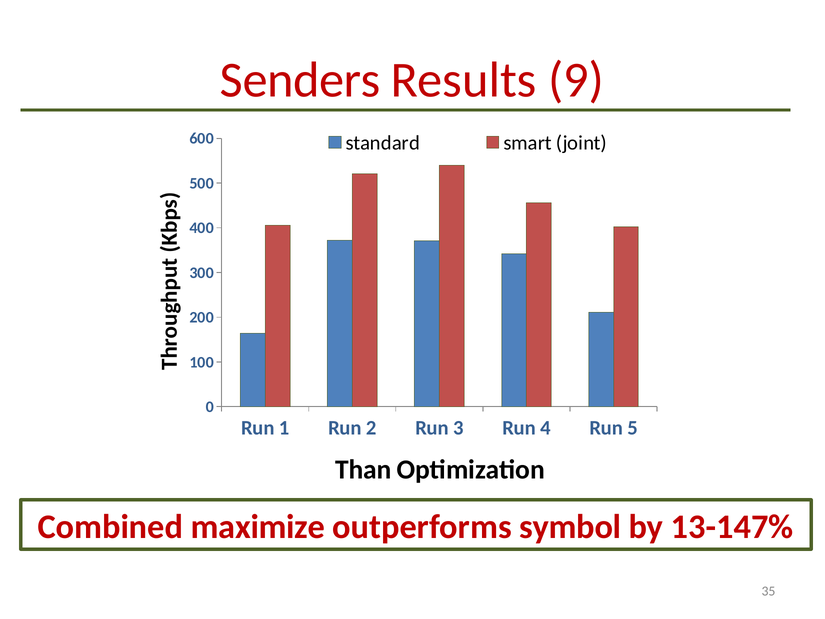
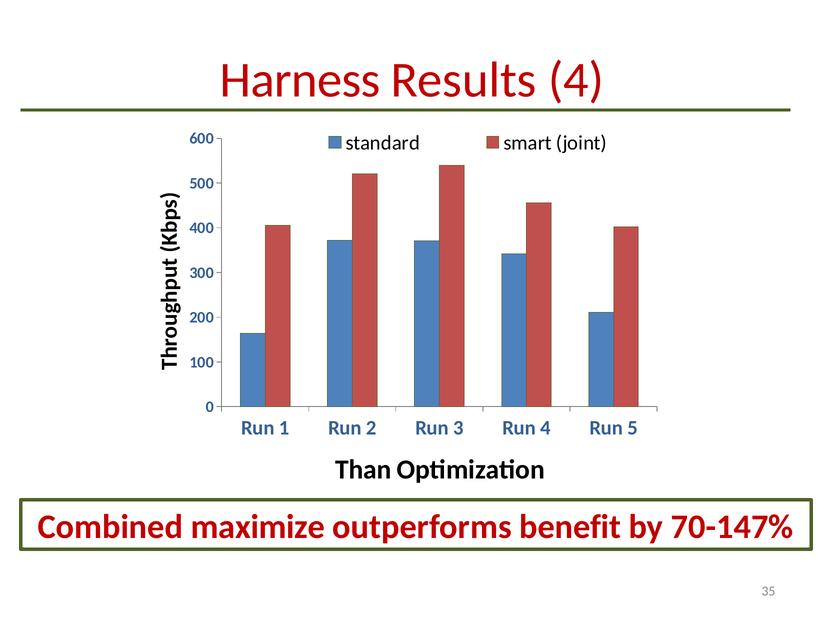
Senders: Senders -> Harness (300, 80)
Results 9: 9 -> 4 (576, 80)
symbol: symbol -> benefit (570, 527)
13-147%: 13-147% -> 70-147% (732, 527)
